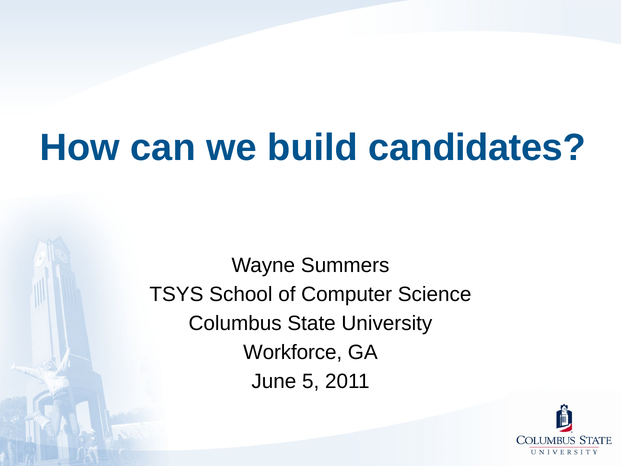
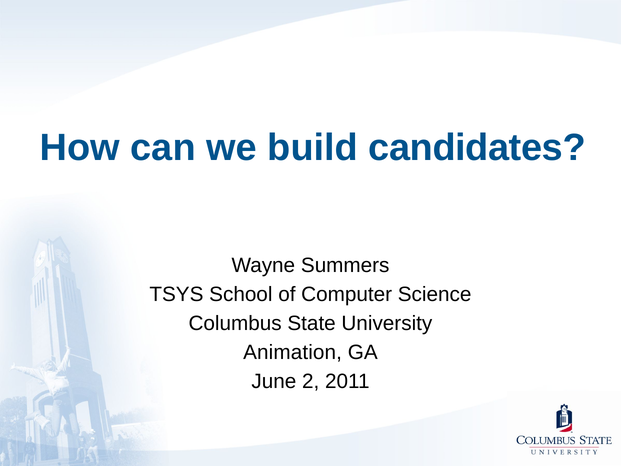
Workforce: Workforce -> Animation (293, 352)
5: 5 -> 2 (311, 381)
